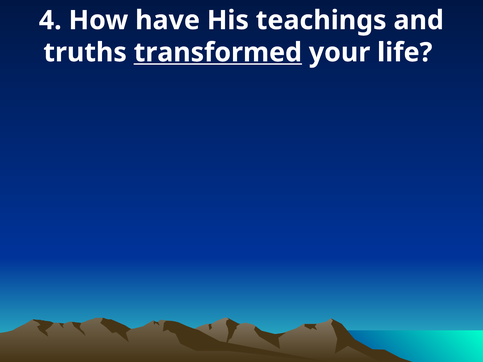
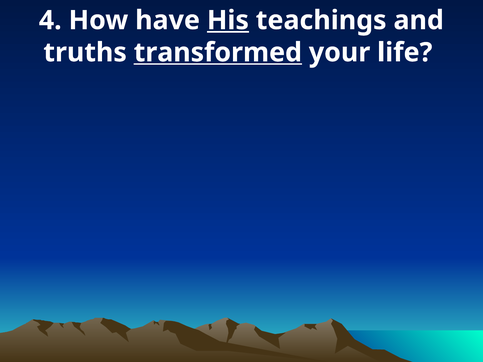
His underline: none -> present (228, 20)
